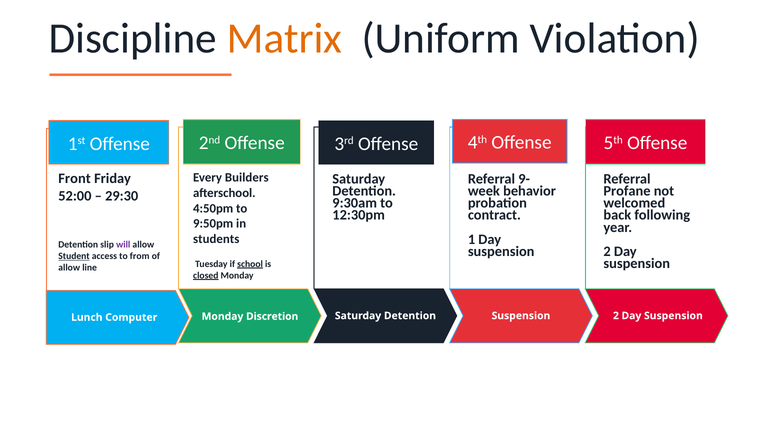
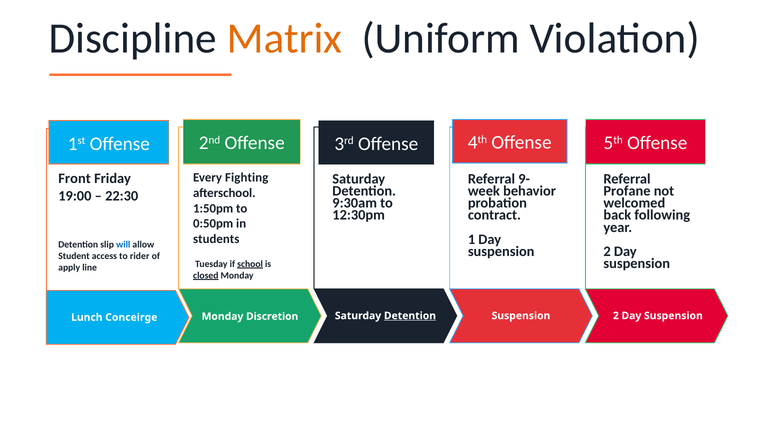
Builders: Builders -> Fighting (247, 177)
52:00: 52:00 -> 19:00 (75, 196)
29:30: 29:30 -> 22:30 (122, 196)
4:50pm: 4:50pm -> 1:50pm (213, 208)
9:50pm: 9:50pm -> 0:50pm (213, 223)
will colour: purple -> blue (123, 244)
Student underline: present -> none (74, 256)
from: from -> rider (140, 256)
allow: allow -> apply (69, 267)
Computer: Computer -> Conceirge (131, 317)
Detention underline: none -> present (410, 315)
